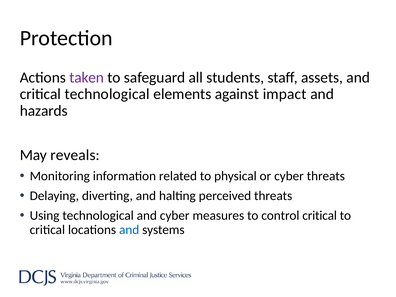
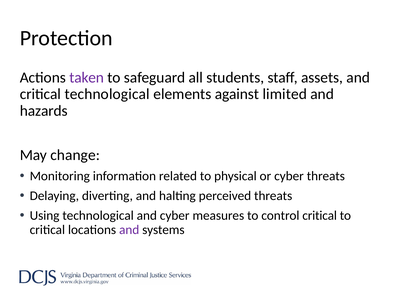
impact: impact -> limited (285, 94)
reveals: reveals -> change (75, 155)
and colour: blue -> purple (129, 230)
